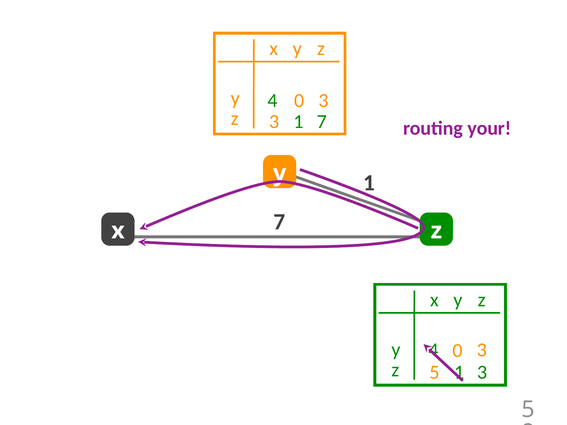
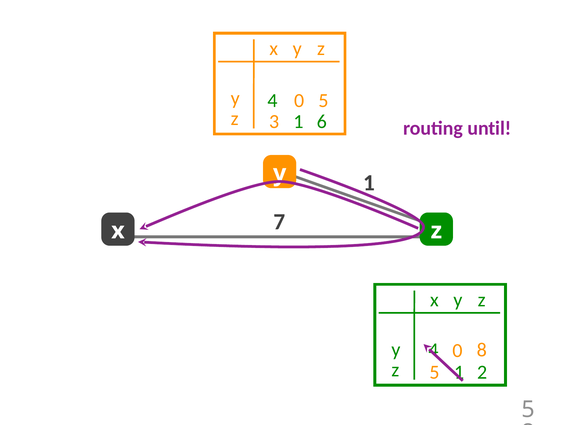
3: 3 -> 5 (323, 101)
1 7: 7 -> 6 (322, 122)
your: your -> until (489, 128)
3: 3 -> 8 (482, 350)
3: 3 -> 2 (482, 372)
